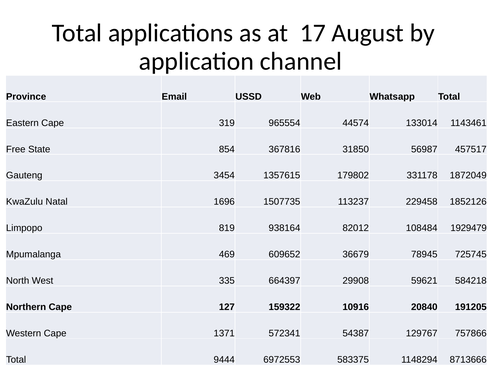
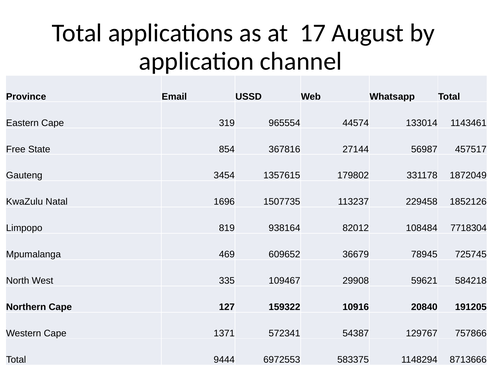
31850: 31850 -> 27144 (356, 149)
1929479: 1929479 -> 7718304 (469, 228)
664397: 664397 -> 109467 (284, 281)
